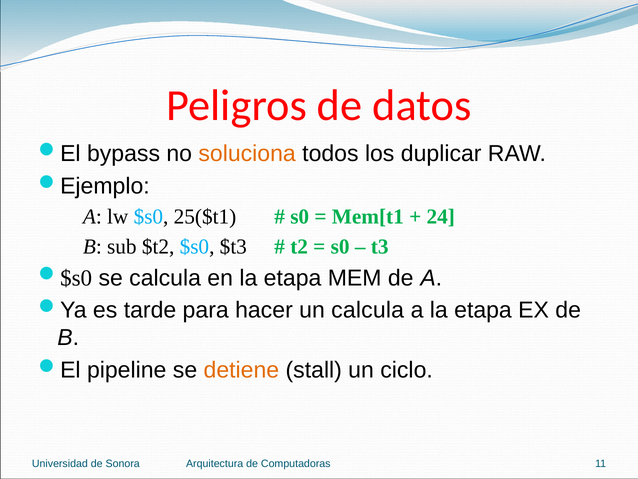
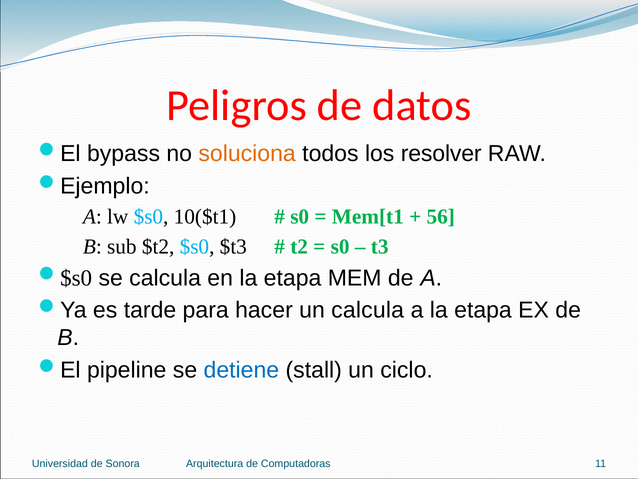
duplicar: duplicar -> resolver (441, 154)
25($t1: 25($t1 -> 10($t1 (205, 217)
24: 24 -> 56 (441, 217)
detiene colour: orange -> blue (241, 370)
